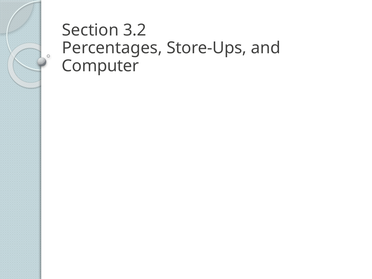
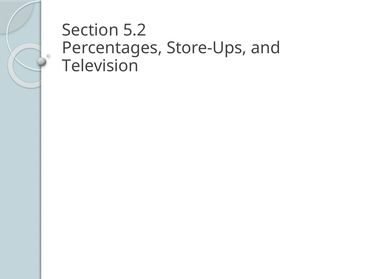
3.2: 3.2 -> 5.2 (135, 30)
Computer: Computer -> Television (100, 66)
